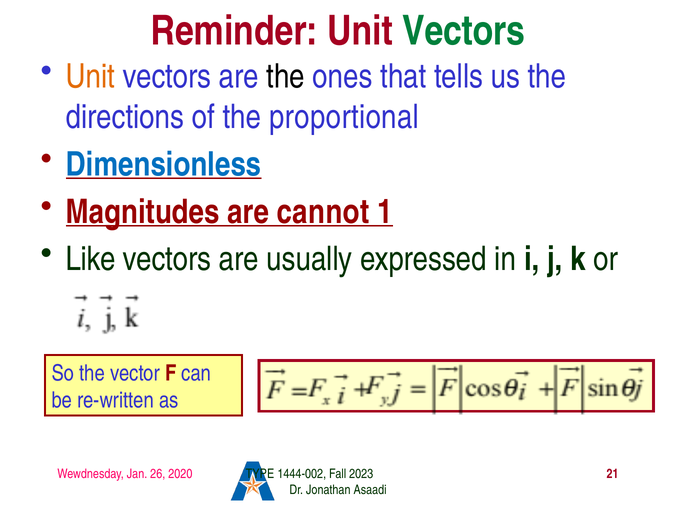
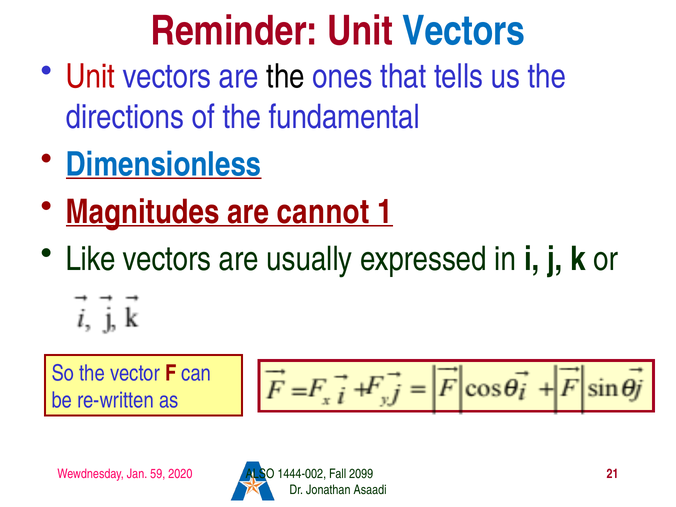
Vectors colour: green -> blue (464, 31)
Unit colour: orange -> red (91, 77)
proportional: proportional -> fundamental (344, 117)
26: 26 -> 59 (158, 474)
TYPE: TYPE -> ALSO (260, 474)
2023: 2023 -> 2099 (361, 474)
